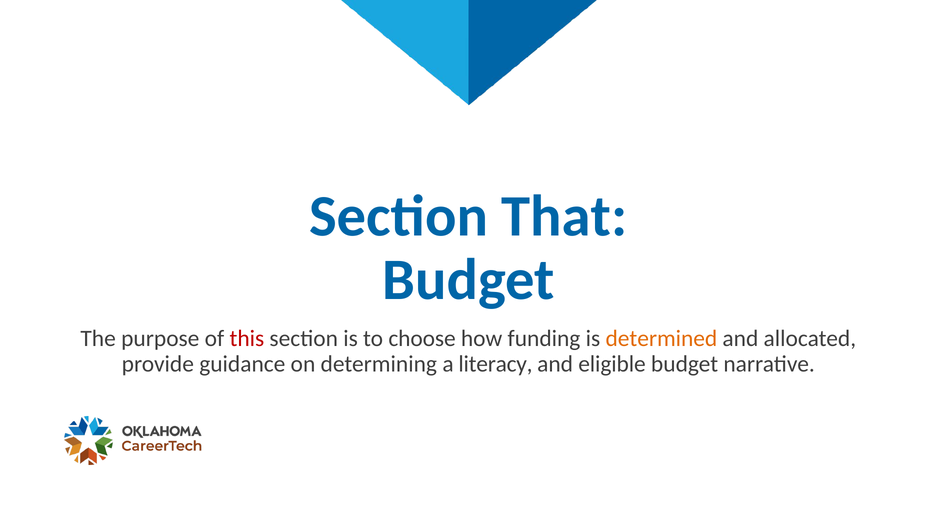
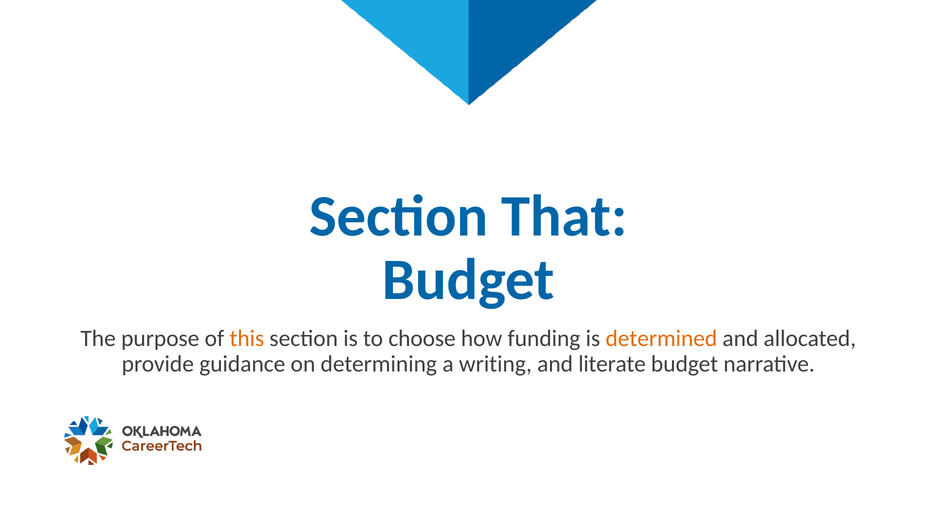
this colour: red -> orange (247, 338)
literacy: literacy -> writing (495, 364)
eligible: eligible -> literate (612, 364)
